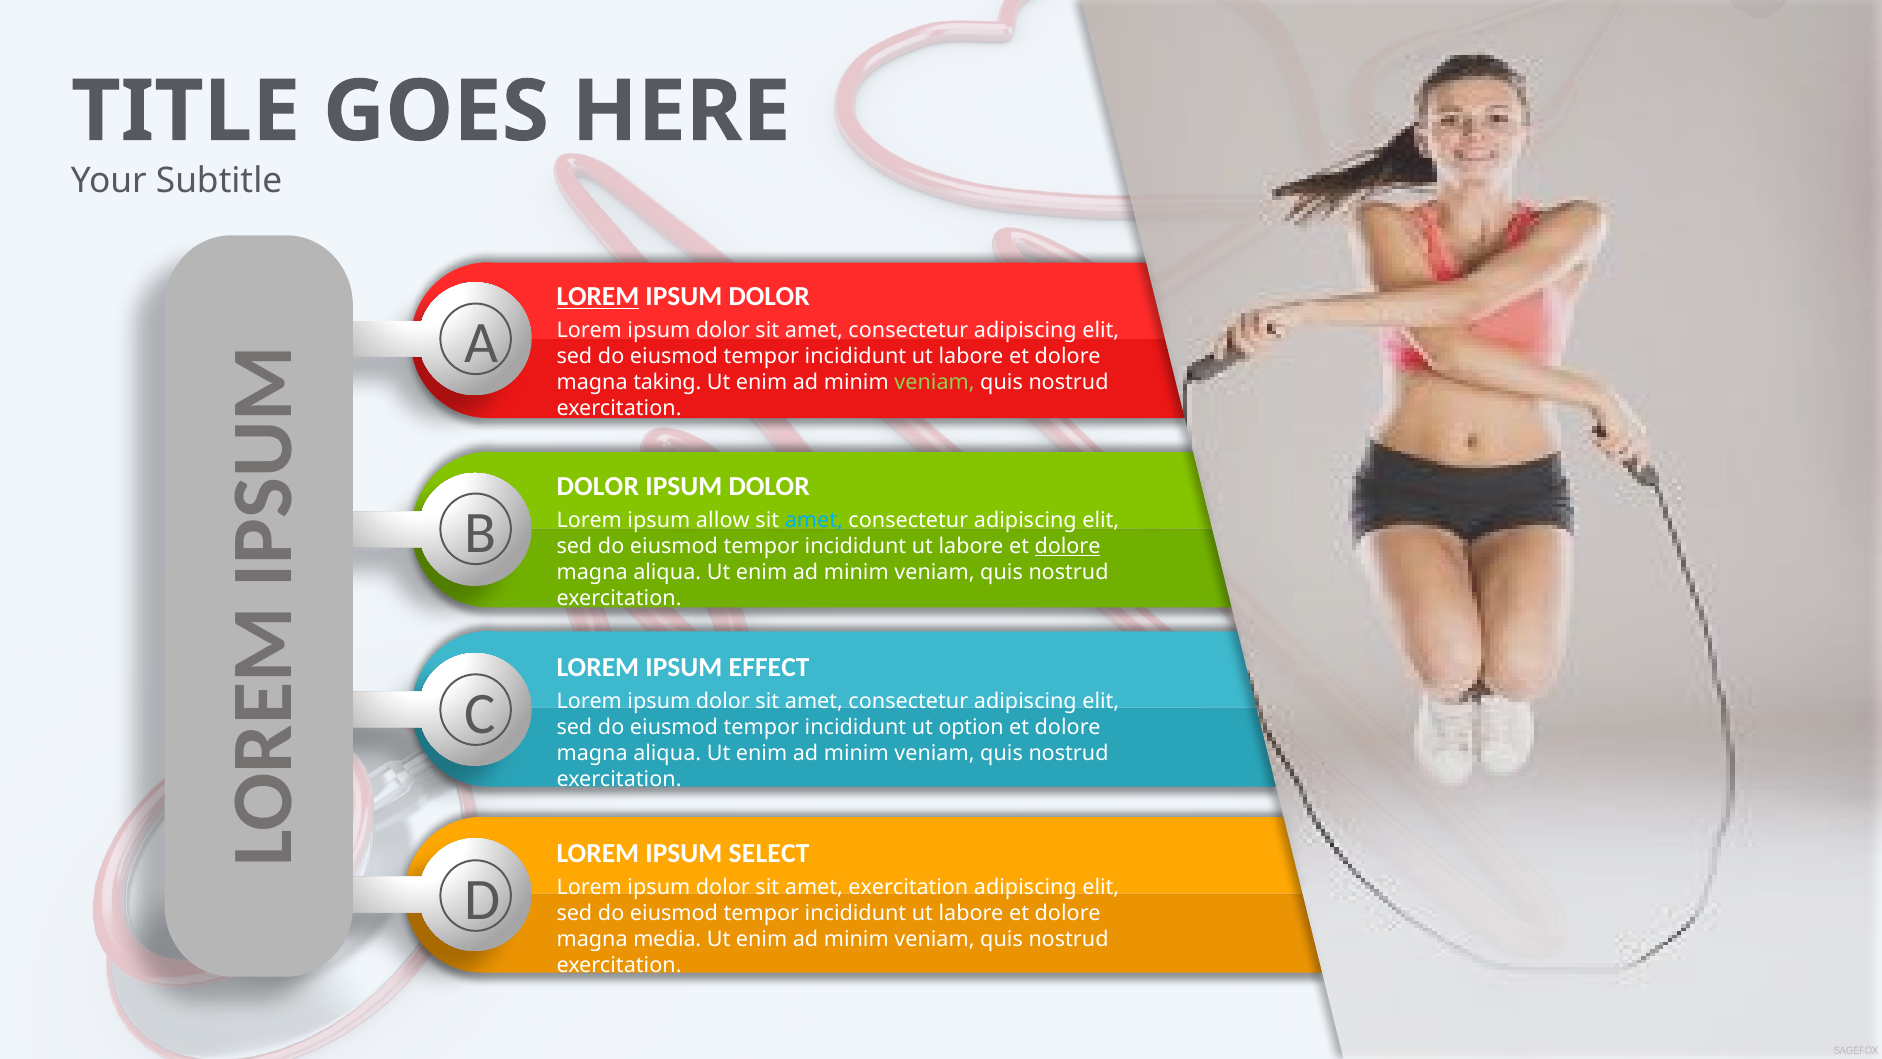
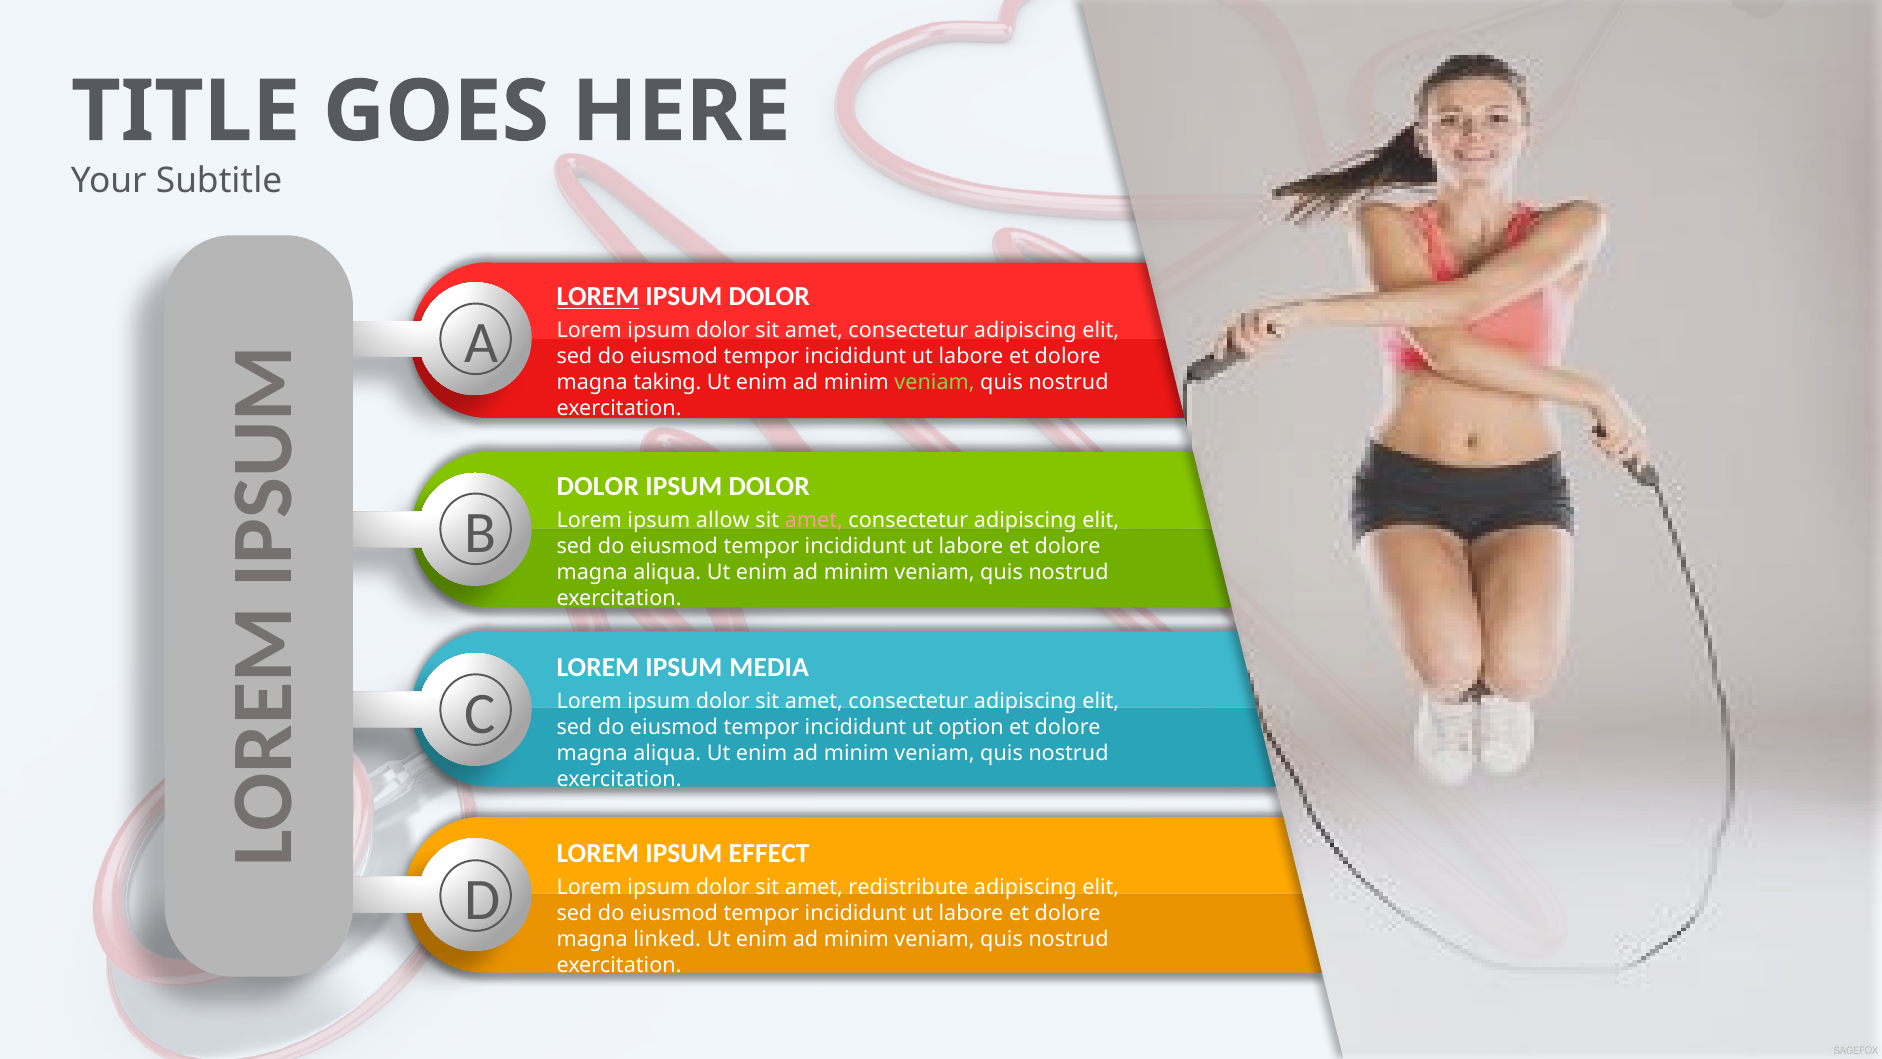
amet colour: light blue -> pink (814, 520)
dolore underline: present -> none (1068, 546)
EFFECT: EFFECT -> MEDIA (769, 667)
SELECT: SELECT -> EFFECT (769, 853)
amet exercitation: exercitation -> redistribute (908, 887)
media: media -> linked (667, 939)
